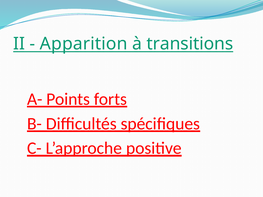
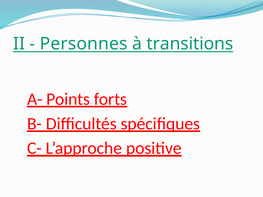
Apparition: Apparition -> Personnes (84, 44)
